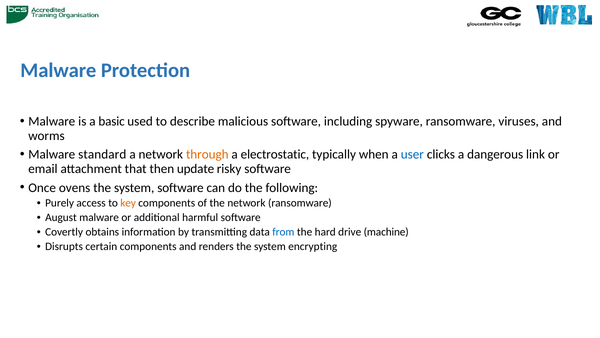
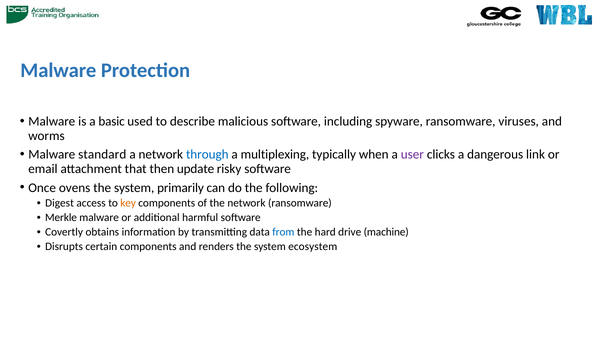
through colour: orange -> blue (207, 154)
electrostatic: electrostatic -> multiplexing (275, 154)
user colour: blue -> purple (412, 154)
system software: software -> primarily (180, 187)
Purely: Purely -> Digest (60, 203)
August: August -> Merkle (61, 217)
encrypting: encrypting -> ecosystem (313, 246)
